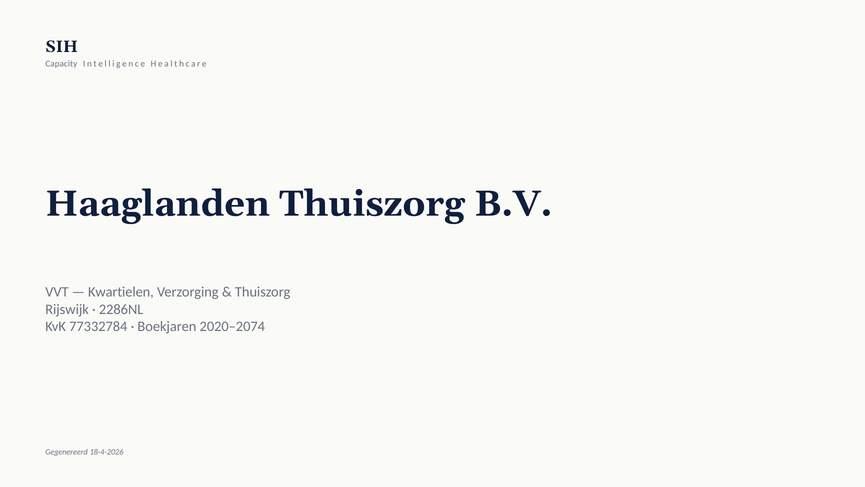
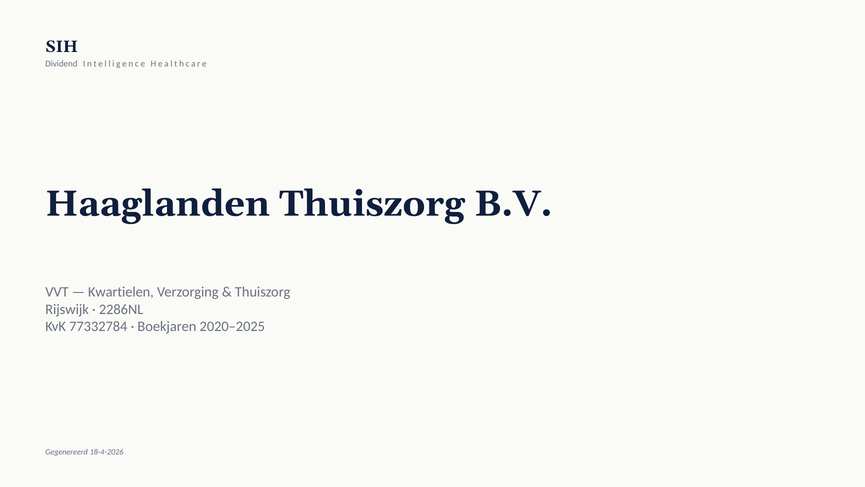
Capacity: Capacity -> Dividend (61, 64)
2020–2074: 2020–2074 -> 2020–2025 (232, 326)
